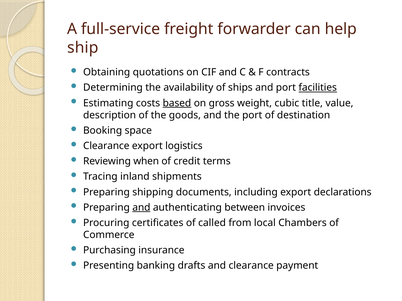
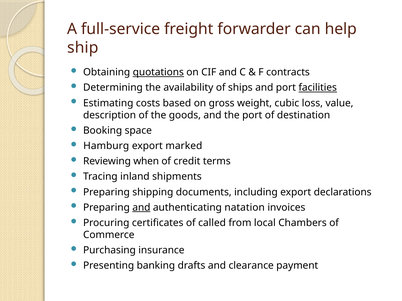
quotations underline: none -> present (158, 72)
based underline: present -> none (177, 103)
title: title -> loss (312, 103)
Clearance: Clearance -> Hamburg (106, 146)
logistics: logistics -> marked (184, 146)
between: between -> natation (245, 208)
